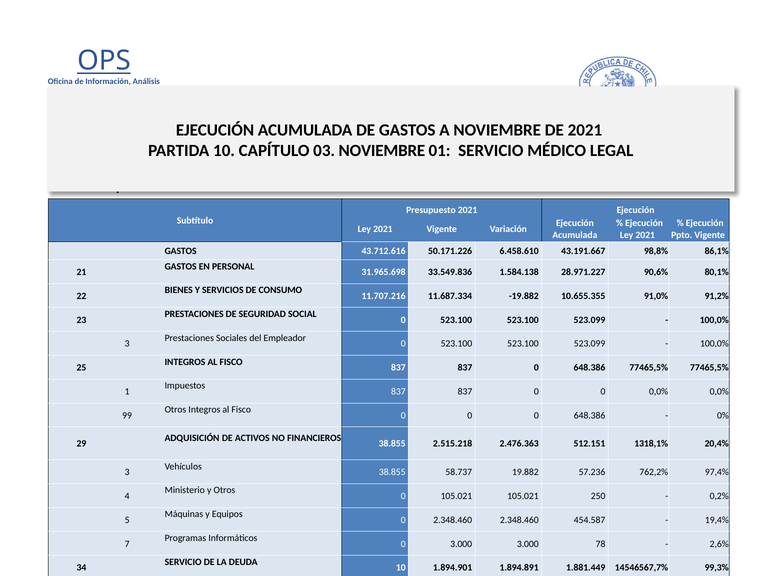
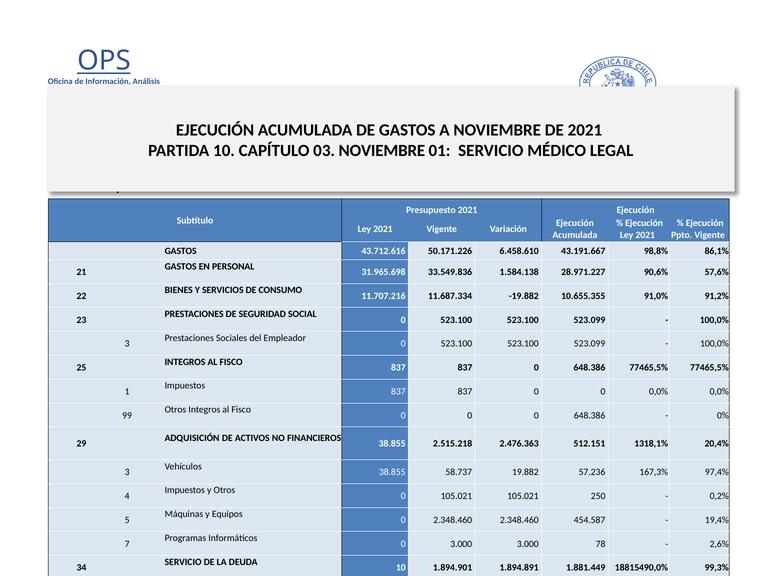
80,1%: 80,1% -> 57,6% (717, 272)
762,2%: 762,2% -> 167,3% (654, 472)
Ministerio: Ministerio -> Impuestos (185, 490)
14546567,7%: 14546567,7% -> 18815490,0% (641, 568)
